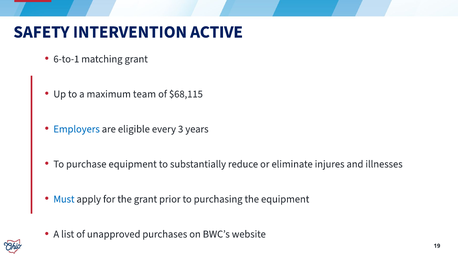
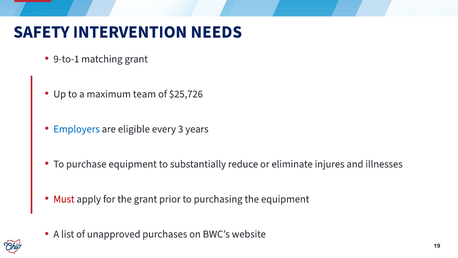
ACTIVE: ACTIVE -> NEEDS (216, 32)
6-to-1: 6-to-1 -> 9-to-1 (66, 59)
$68,115: $68,115 -> $25,726 (186, 94)
Must colour: blue -> red (64, 199)
